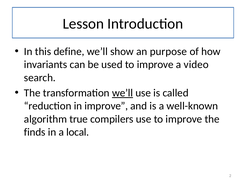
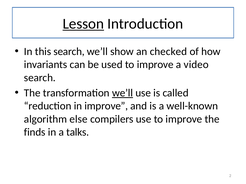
Lesson underline: none -> present (83, 24)
this define: define -> search (69, 52)
purpose: purpose -> checked (168, 52)
true: true -> else (79, 119)
local: local -> talks (78, 133)
